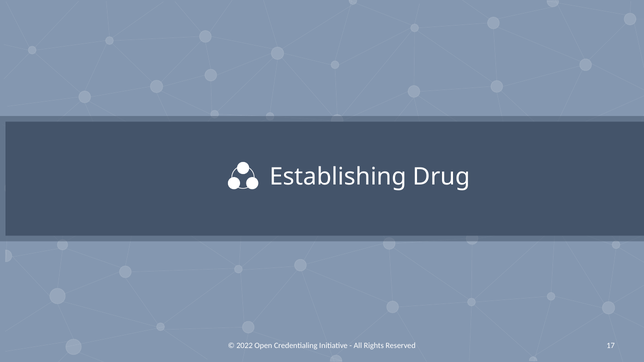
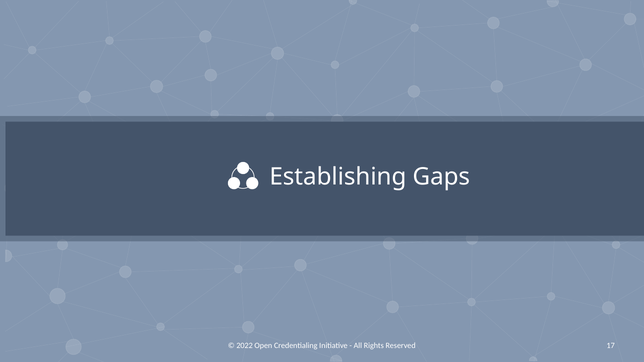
Drug: Drug -> Gaps (441, 177)
